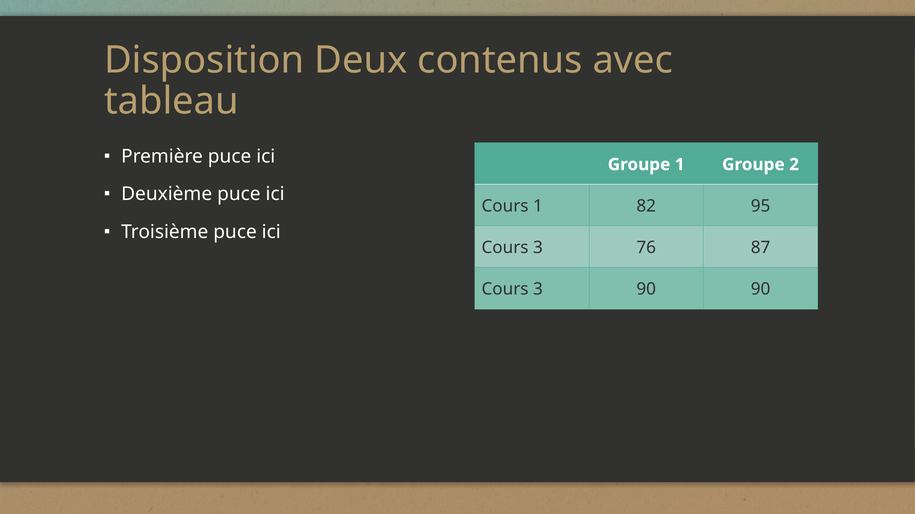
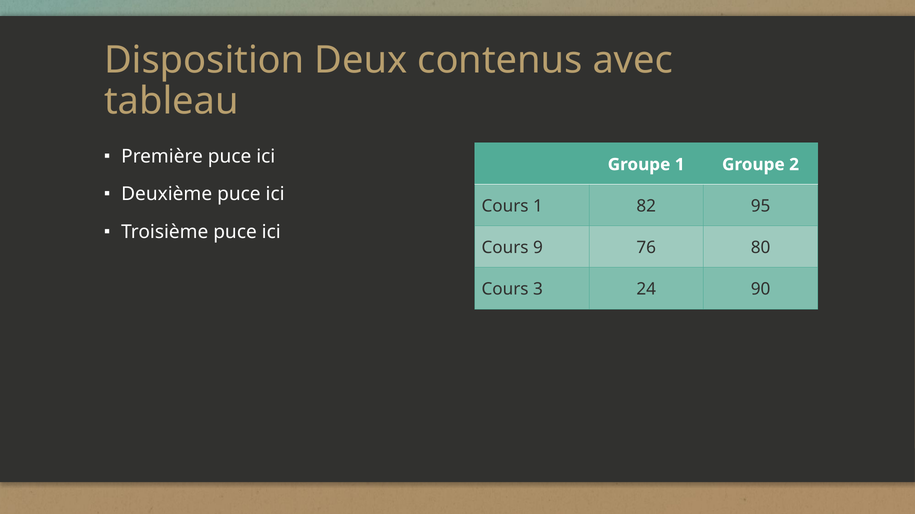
3: 3 -> 9 (538, 248)
87: 87 -> 80 (761, 248)
3 90: 90 -> 24 (646, 290)
